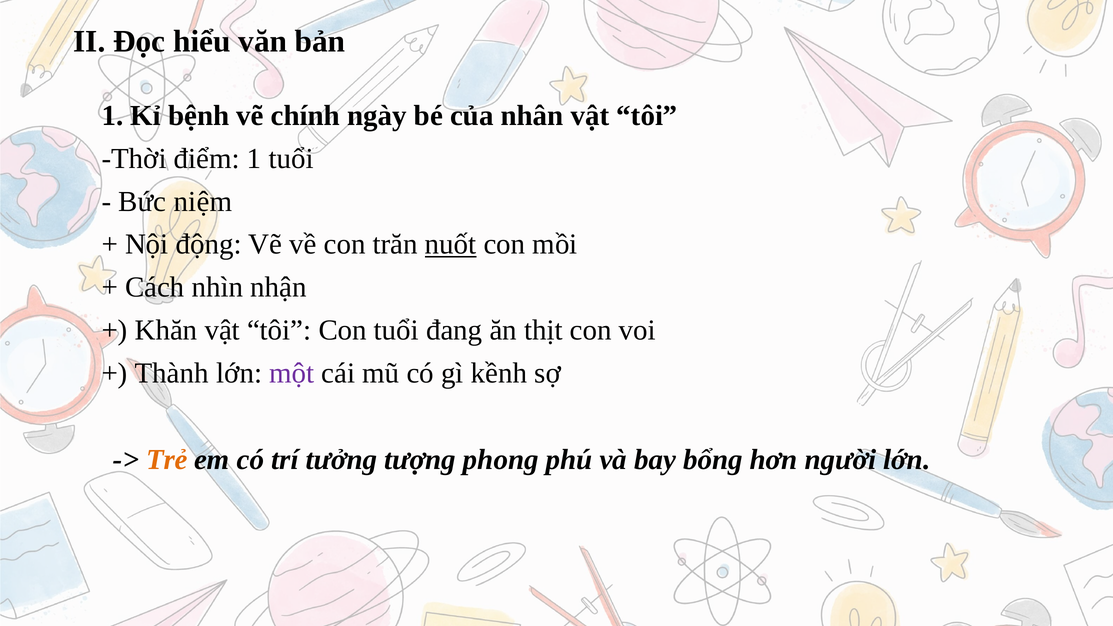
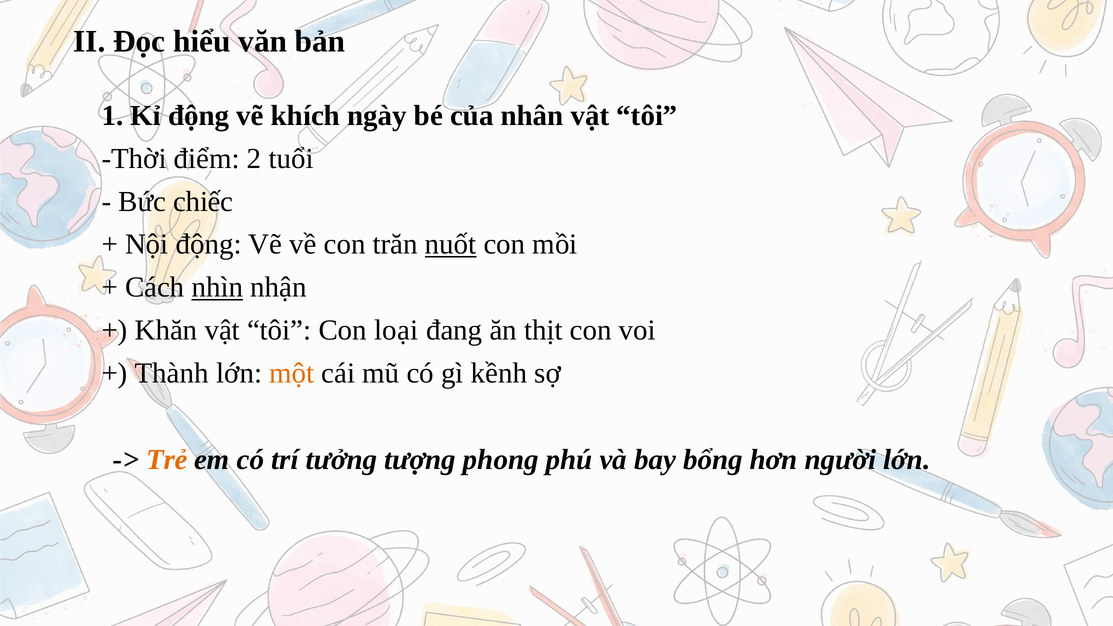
Kỉ bệnh: bệnh -> động (199, 116)
chính: chính -> khích (305, 116)
điểm 1: 1 -> 2 (254, 159)
niệm: niệm -> chiếc (203, 201)
nhìn underline: none -> present (217, 287)
Con tuổi: tuổi -> loại (396, 330)
một colour: purple -> orange (292, 373)
